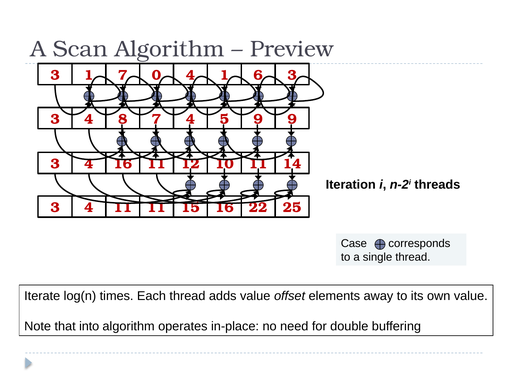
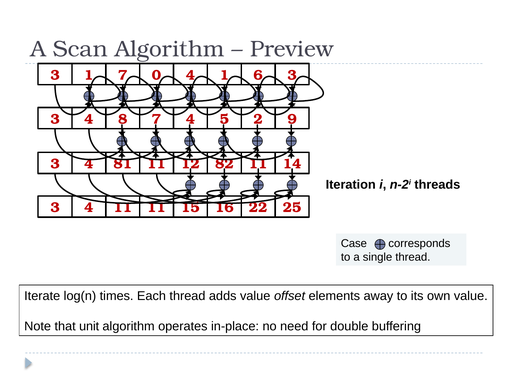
5 9: 9 -> 2 (258, 119)
4 16: 16 -> 81 (123, 164)
10: 10 -> 82 (224, 164)
into: into -> unit (89, 326)
